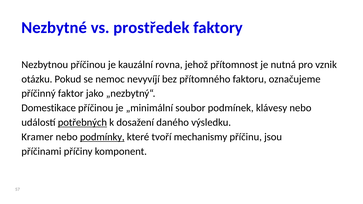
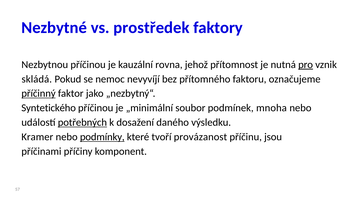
pro underline: none -> present (306, 65)
otázku: otázku -> skládá (37, 79)
příčinný underline: none -> present (39, 94)
Domestikace: Domestikace -> Syntetického (49, 108)
klávesy: klávesy -> mnoha (271, 108)
mechanismy: mechanismy -> provázanost (200, 137)
